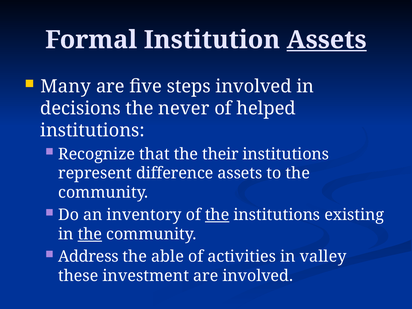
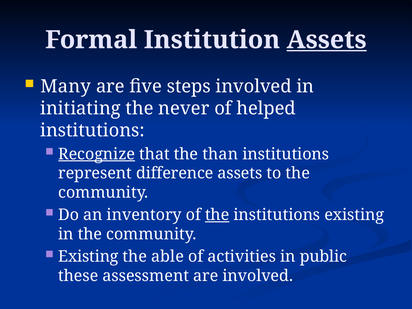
decisions: decisions -> initiating (80, 108)
Recognize underline: none -> present (97, 154)
their: their -> than (220, 154)
the underline: present -> none (90, 234)
Address: Address -> Existing (88, 257)
valley: valley -> public (323, 257)
investment: investment -> assessment (146, 276)
